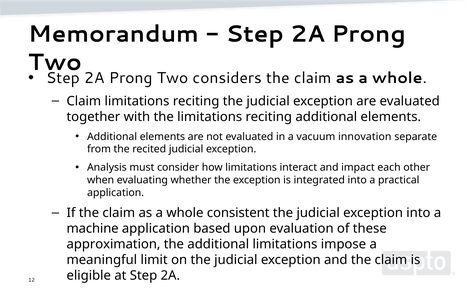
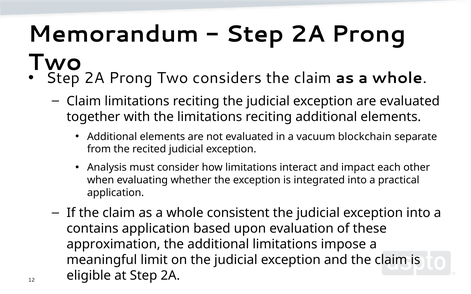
innovation: innovation -> blockchain (365, 137)
machine: machine -> contains (93, 229)
